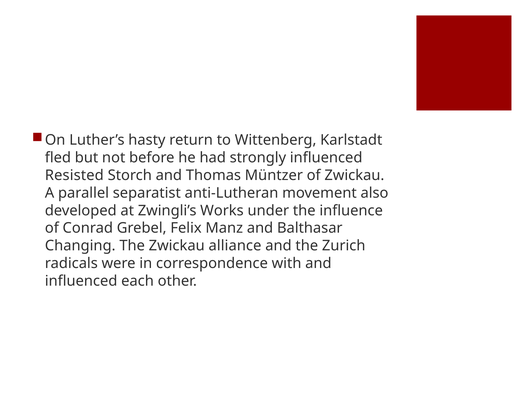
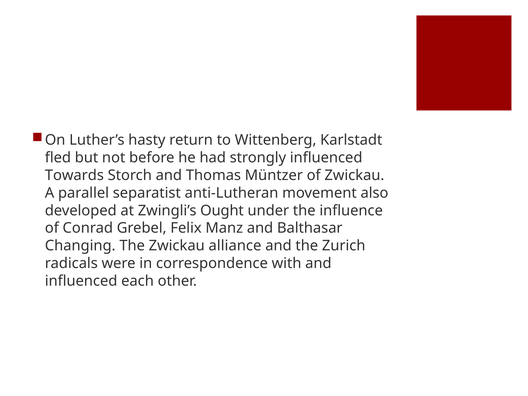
Resisted: Resisted -> Towards (74, 175)
Works: Works -> Ought (222, 210)
